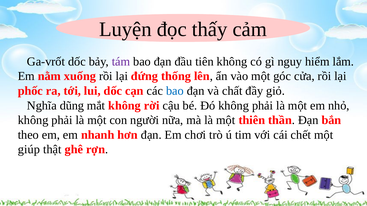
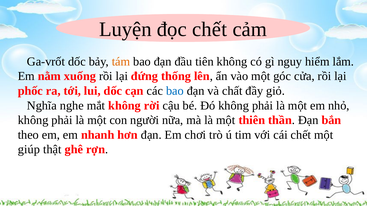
đọc thấy: thấy -> chết (209, 29)
tám colour: purple -> orange (121, 62)
dũng: dũng -> nghe (72, 106)
